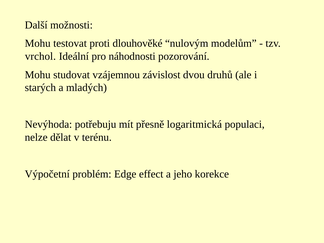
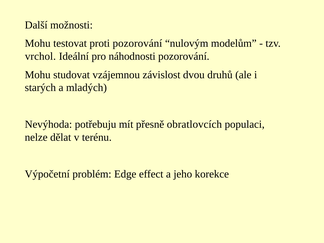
proti dlouhověké: dlouhověké -> pozorování (137, 43)
logaritmická: logaritmická -> obratlovcích (194, 124)
